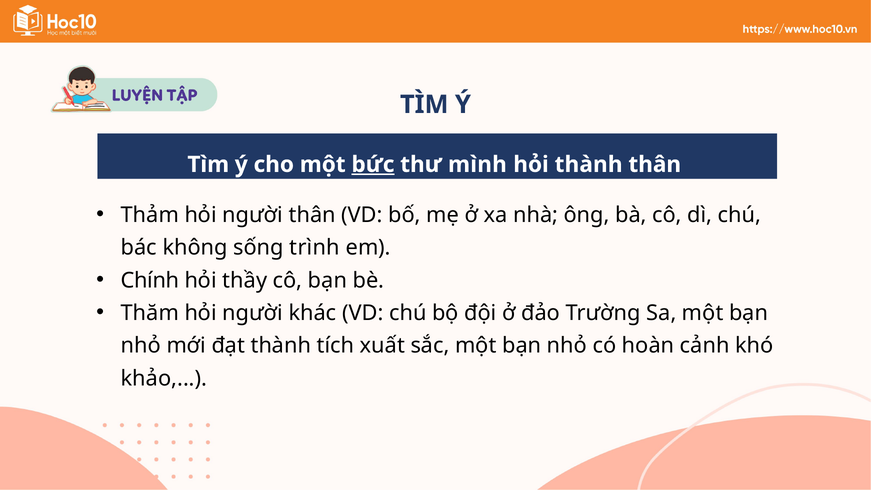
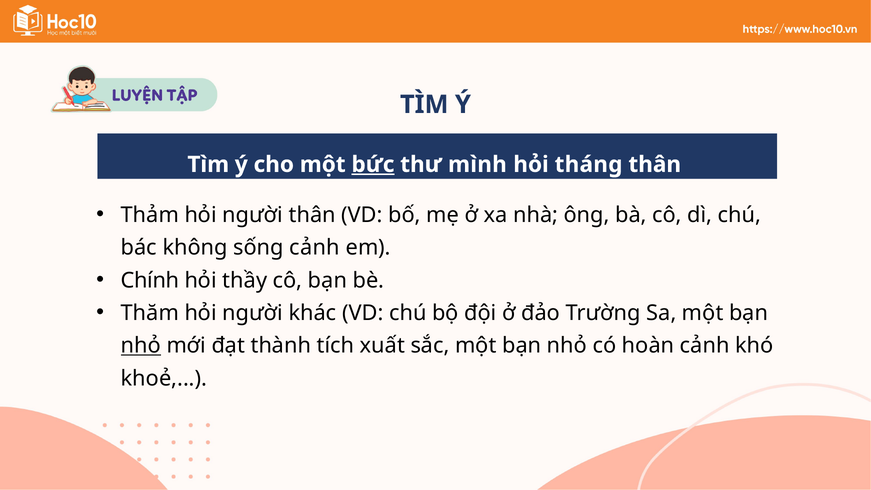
hỏi thành: thành -> tháng (589, 164)
sống trình: trình -> cảnh (315, 248)
nhỏ underline: none -> present (141, 346)
khảo: khảo -> khoẻ (164, 378)
